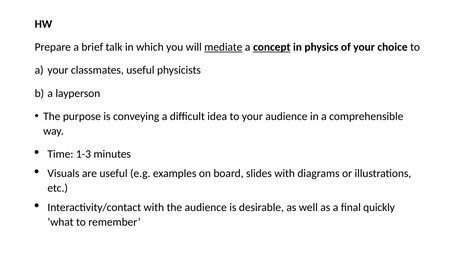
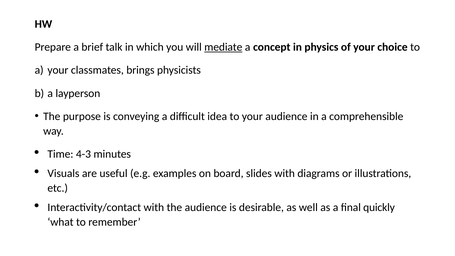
concept underline: present -> none (272, 47)
classmates useful: useful -> brings (140, 70)
1-3: 1-3 -> 4-3 (83, 154)
